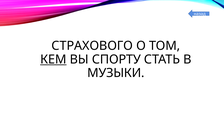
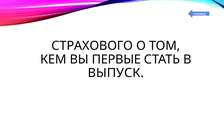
КЕМ underline: present -> none (53, 59)
СПОРТУ: СПОРТУ -> ПЕРВЫЕ (116, 59)
МУЗЫКИ: МУЗЫКИ -> ВЫПУСК (116, 73)
